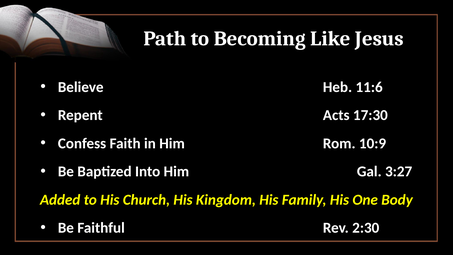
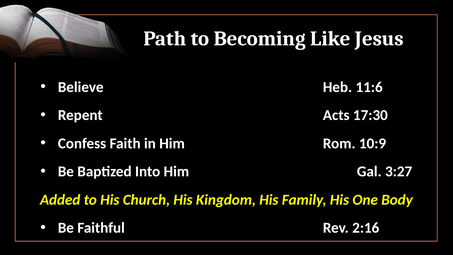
2:30: 2:30 -> 2:16 (366, 228)
